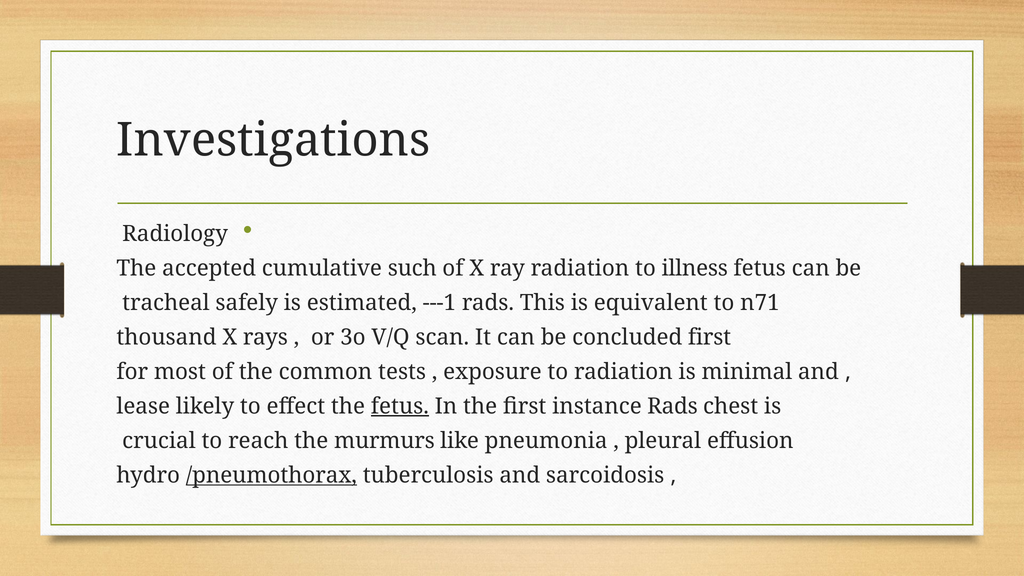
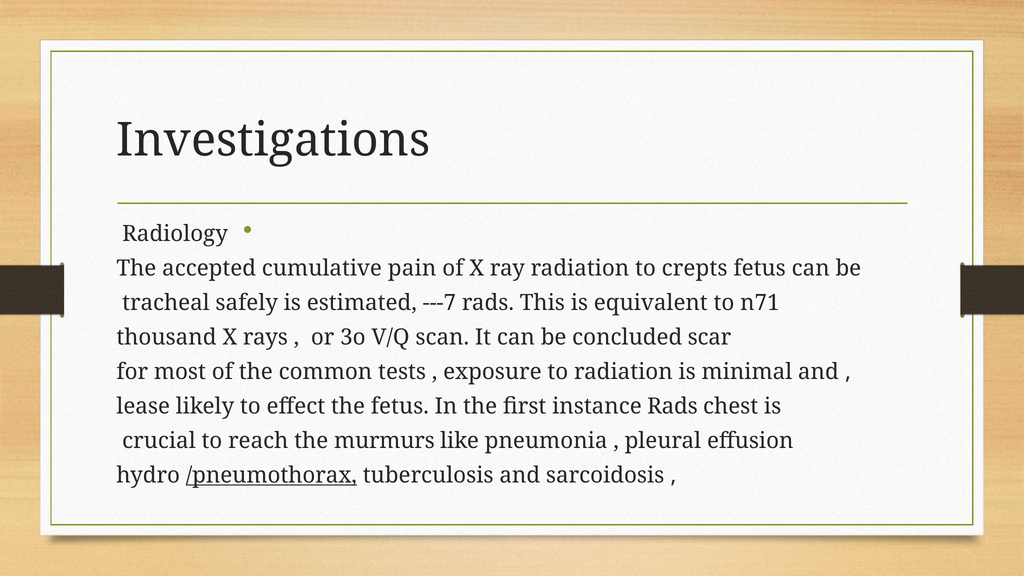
such: such -> pain (412, 268)
illness: illness -> crepts (695, 268)
---1: ---1 -> ---7 (439, 303)
concluded first: first -> scar (709, 337)
fetus underline: present -> none (400, 406)
